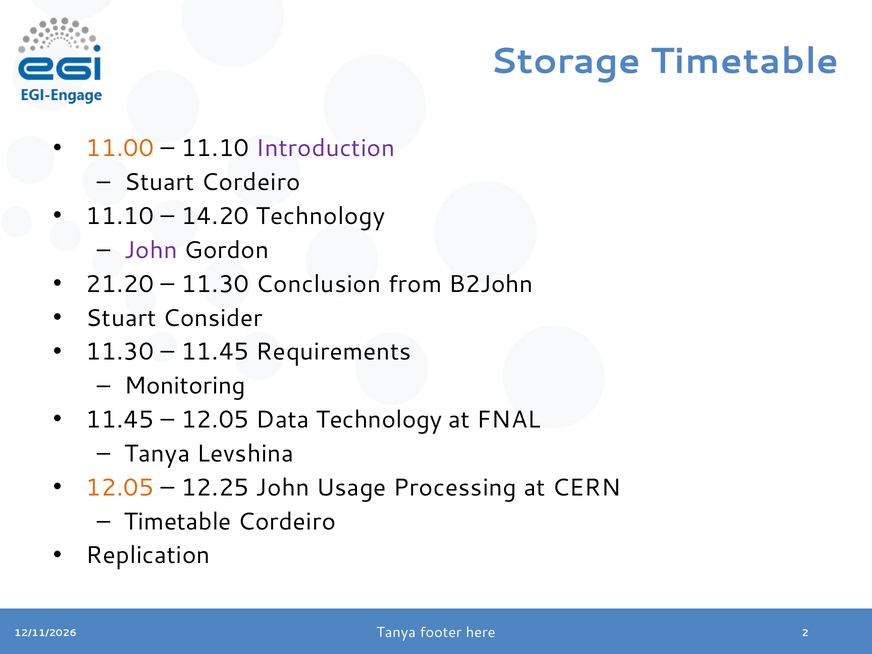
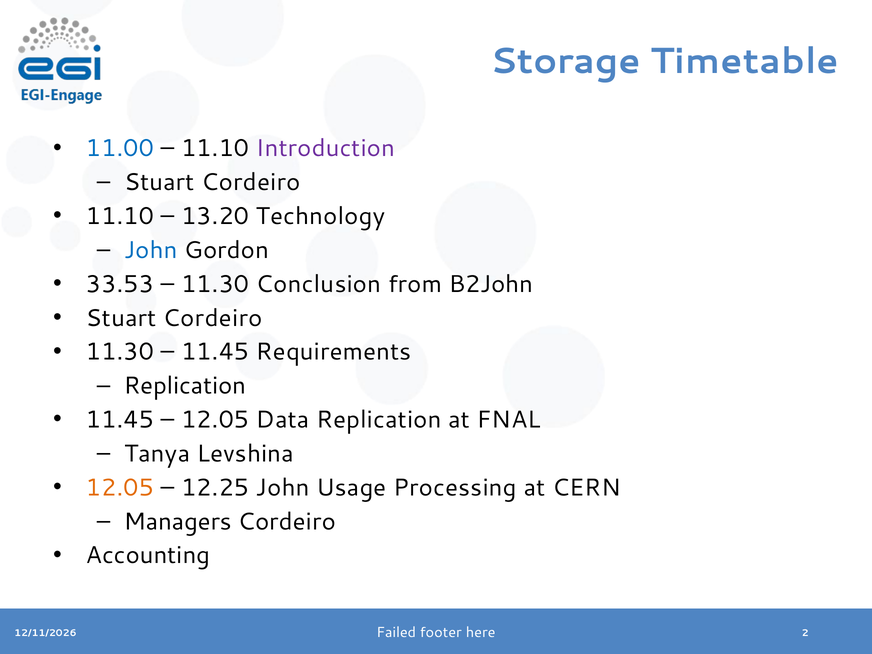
11.00 colour: orange -> blue (120, 148)
14.20: 14.20 -> 13.20 (215, 216)
John colour: purple -> blue (151, 250)
21.20: 21.20 -> 33.53 (120, 284)
Consider: Consider -> Cordeiro (213, 318)
Monitoring: Monitoring -> Replication (185, 386)
Data Technology: Technology -> Replication (379, 420)
Timetable: Timetable -> Managers (178, 522)
Replication: Replication -> Accounting (148, 555)
Tanya: Tanya -> Failed (396, 632)
